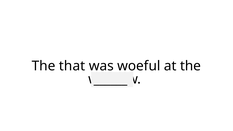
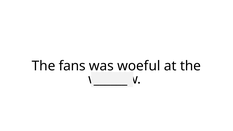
that: that -> fans (72, 66)
